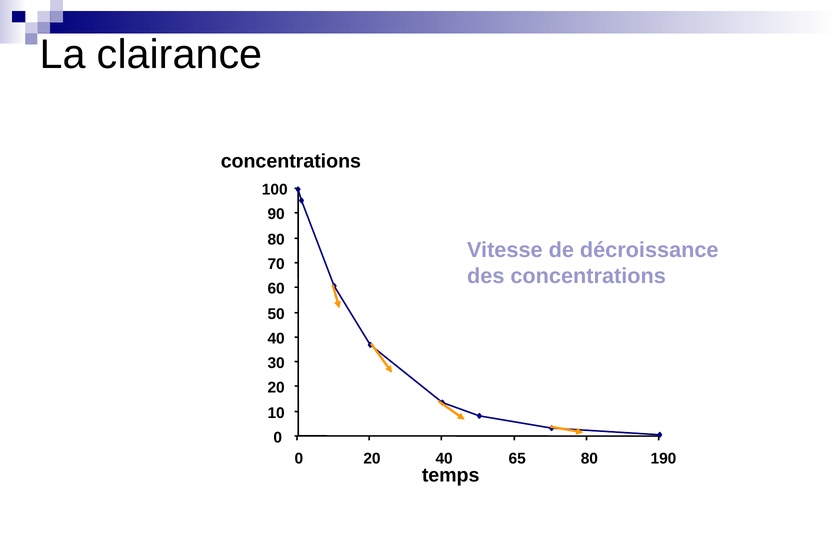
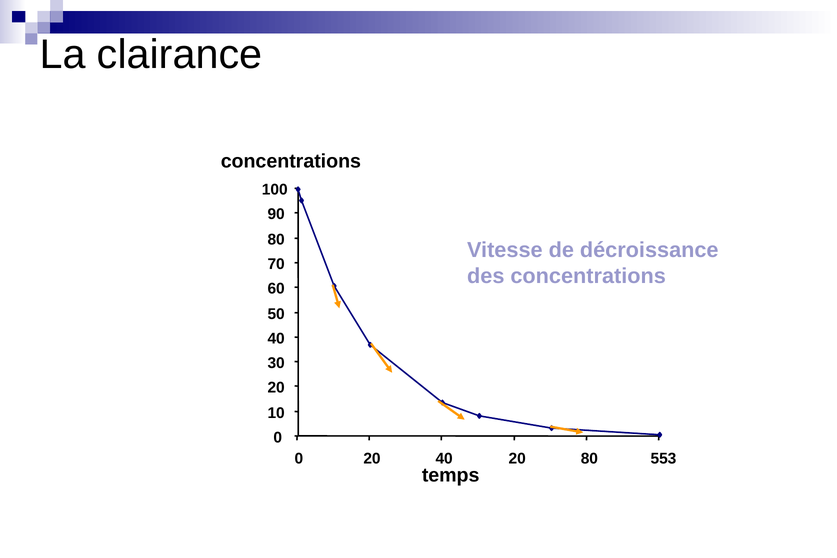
40 65: 65 -> 20 (517, 459)
190: 190 -> 553 (663, 459)
